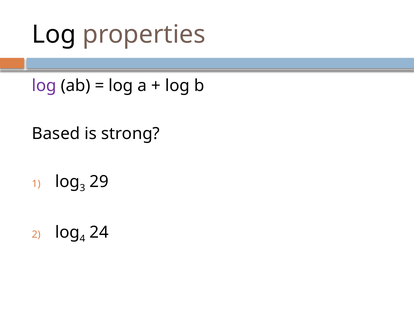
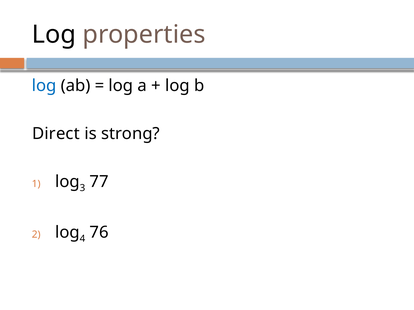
log colour: purple -> blue (44, 86)
Based: Based -> Direct (56, 134)
29: 29 -> 77 (99, 182)
24: 24 -> 76 (99, 233)
